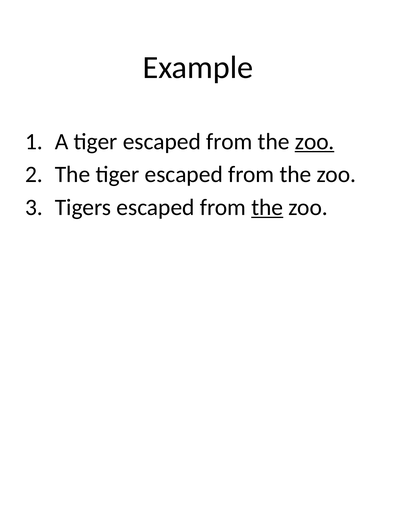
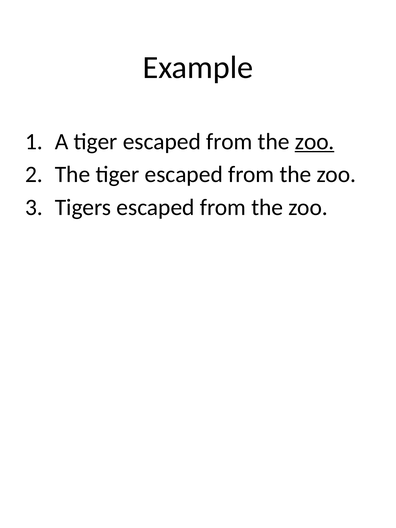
the underline: present -> none (267, 207)
